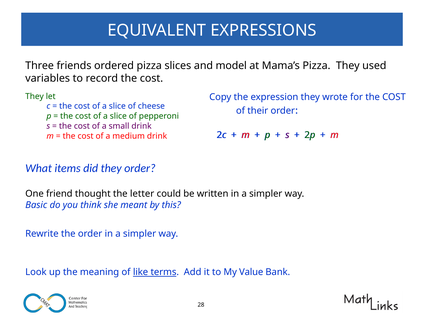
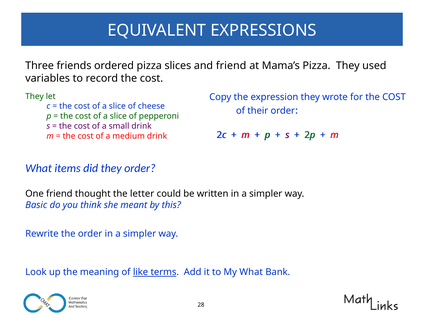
and model: model -> friend (231, 66)
My Value: Value -> What (251, 272)
